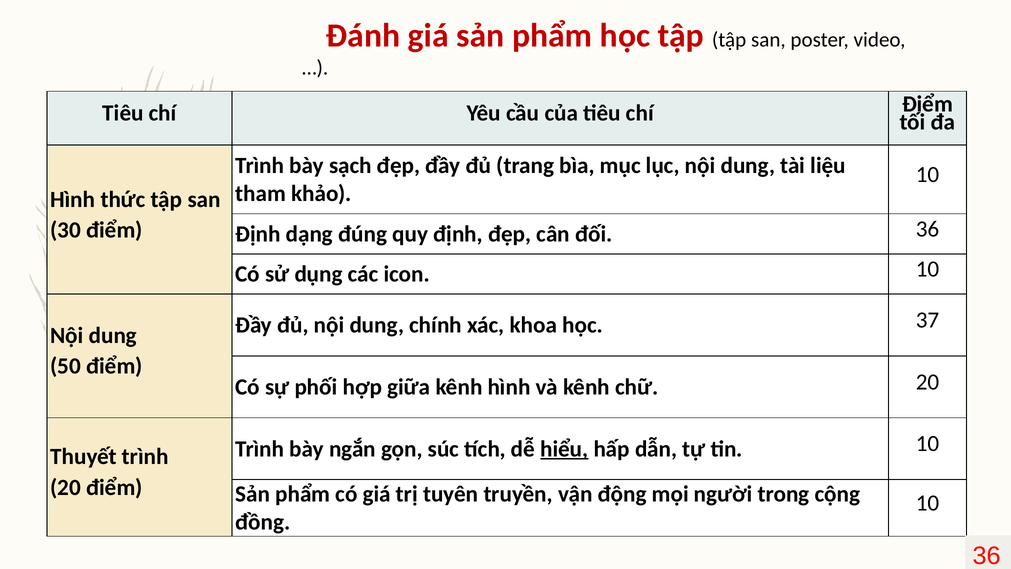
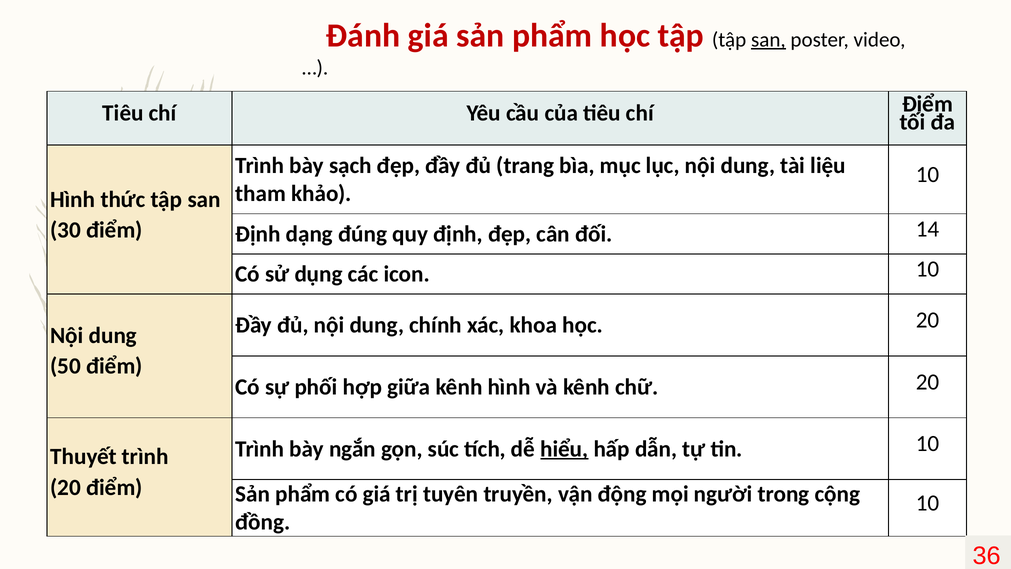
san underline: none -> present (768, 40)
đối 36: 36 -> 14 (927, 229)
học 37: 37 -> 20 (927, 320)
